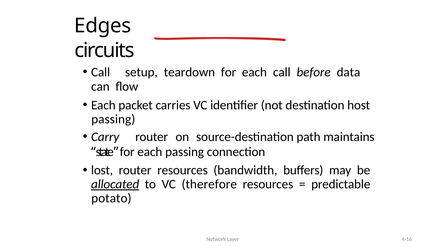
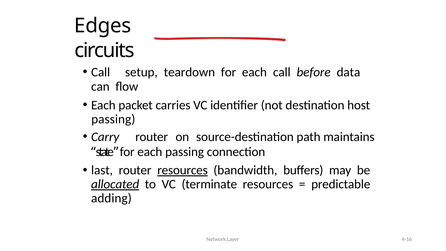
lost: lost -> last (102, 170)
resources underline: none -> present (183, 170)
therefore: therefore -> terminate (209, 184)
potato: potato -> adding (111, 198)
